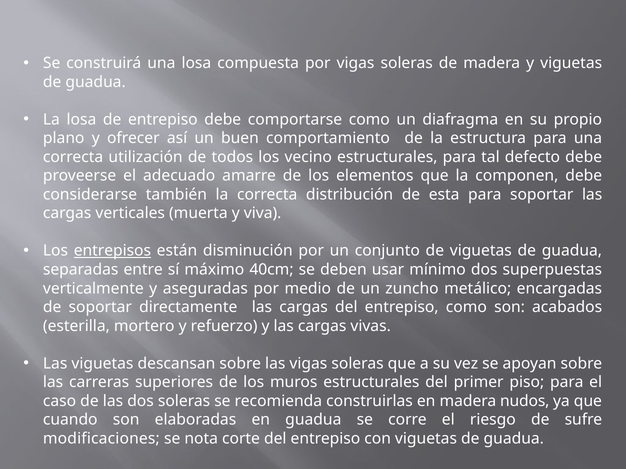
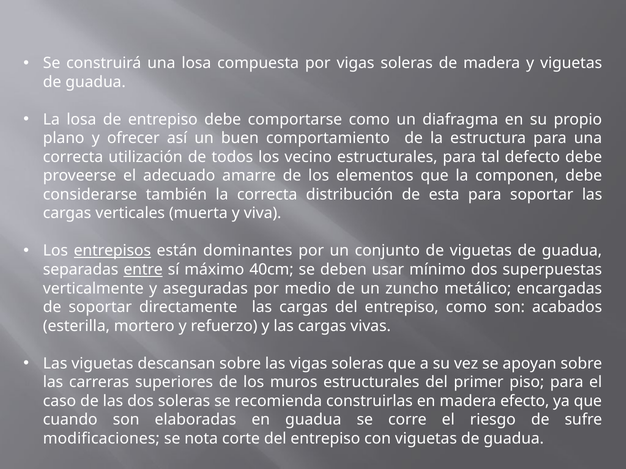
disminución: disminución -> dominantes (248, 251)
entre underline: none -> present (143, 270)
nudos: nudos -> efecto (525, 401)
